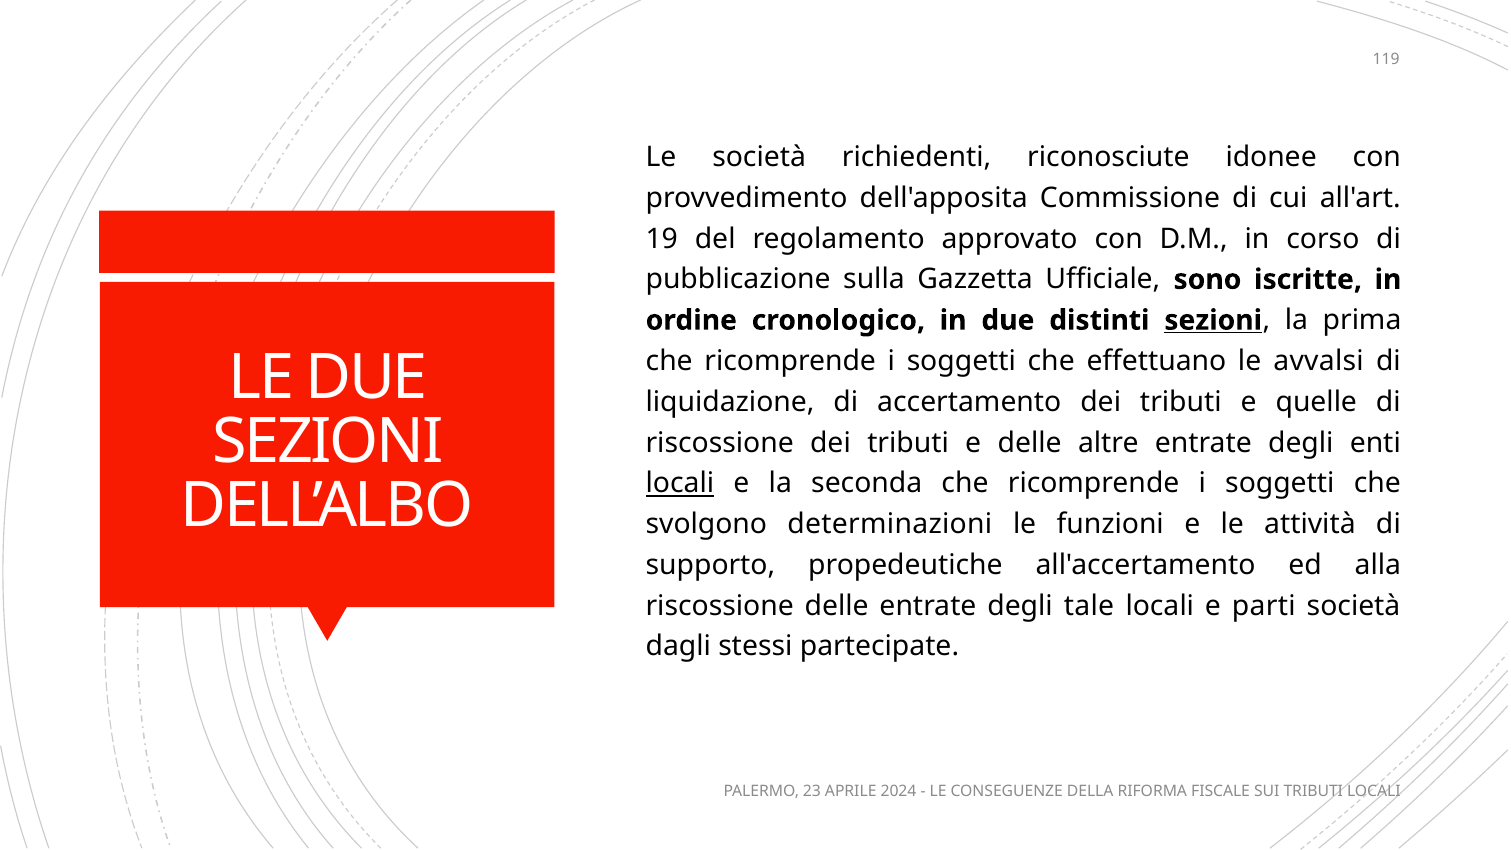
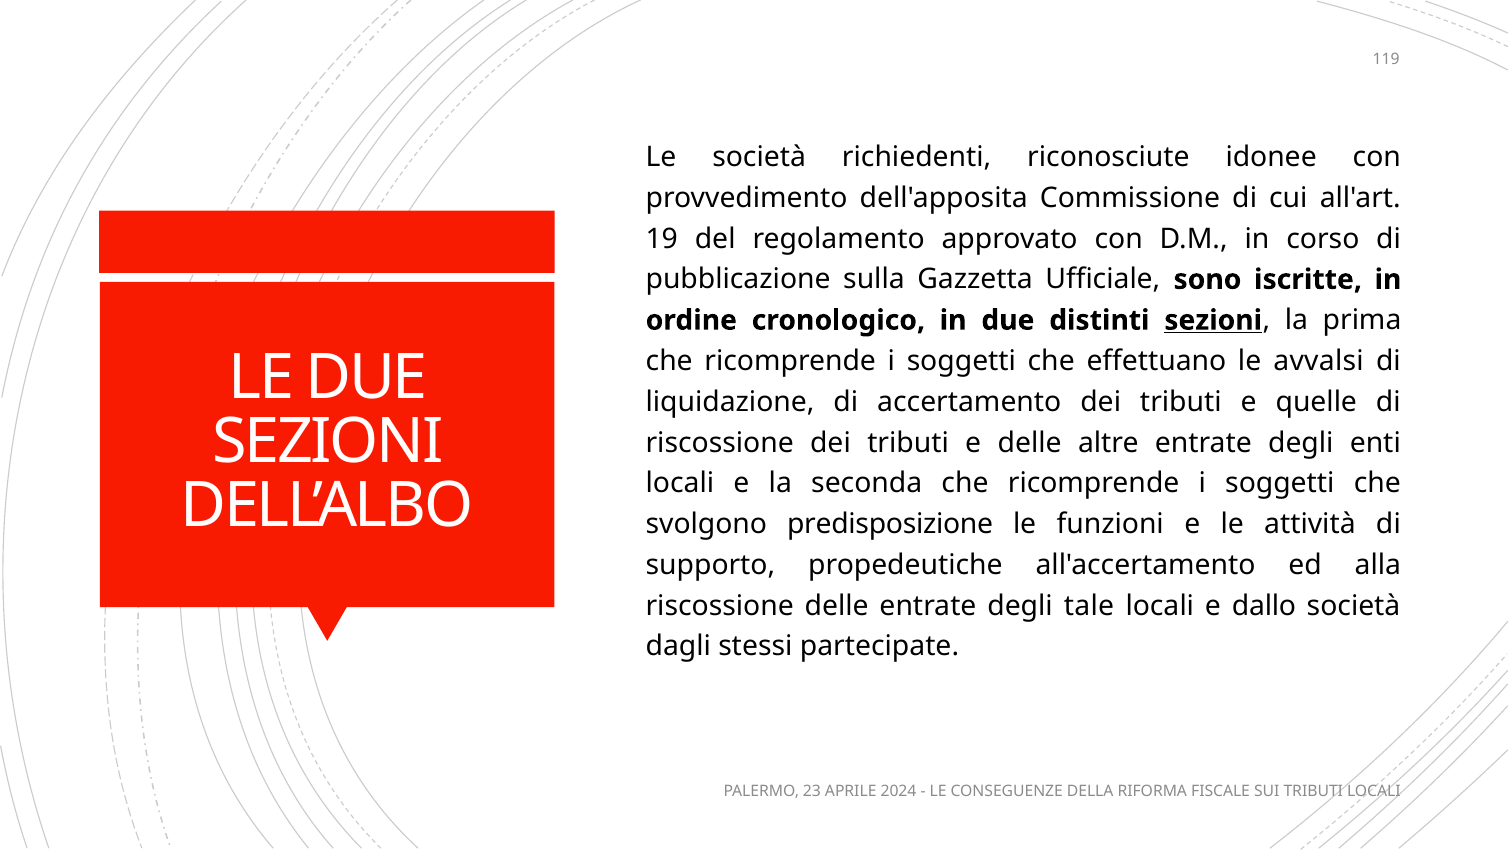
locali underline: present -> none (680, 483)
determinazioni: determinazioni -> predisposizione (890, 524)
parti: parti -> dallo (1264, 606)
